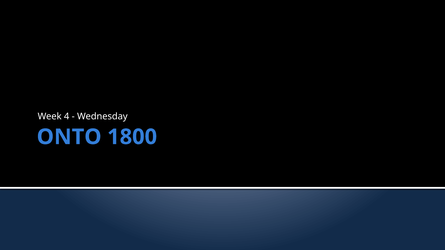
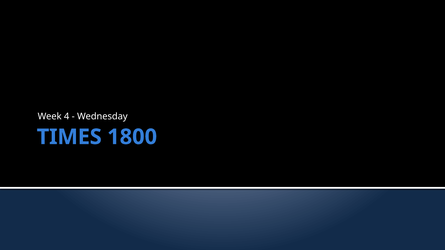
ONTO: ONTO -> TIMES (69, 137)
